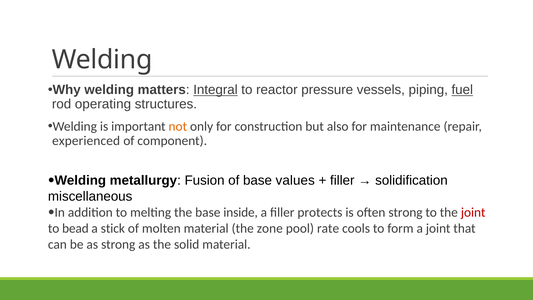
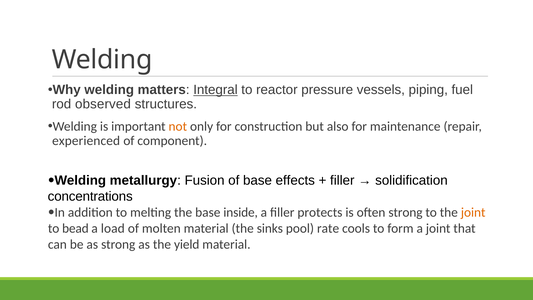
fuel underline: present -> none (462, 90)
operating: operating -> observed (103, 104)
values: values -> effects (295, 180)
miscellaneous: miscellaneous -> concentrations (90, 196)
joint colour: red -> orange (473, 212)
stick: stick -> load (113, 228)
zone: zone -> sinks (270, 228)
solid: solid -> yield (187, 244)
